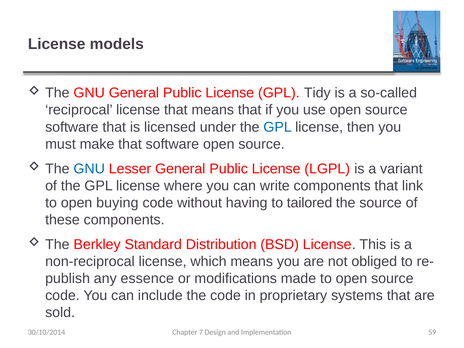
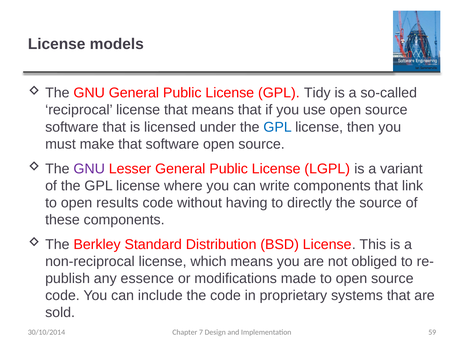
GNU colour: blue -> purple (89, 169)
buying: buying -> results (117, 203)
tailored: tailored -> directly (310, 203)
